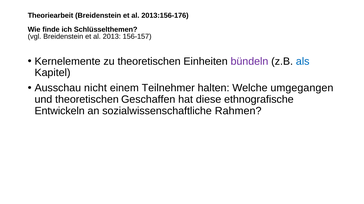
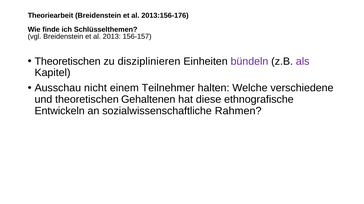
Kernelemente: Kernelemente -> Theoretischen (68, 62)
zu theoretischen: theoretischen -> disziplinieren (149, 62)
als colour: blue -> purple (303, 62)
umgegangen: umgegangen -> verschiedene (302, 88)
Geschaffen: Geschaffen -> Gehaltenen (148, 100)
